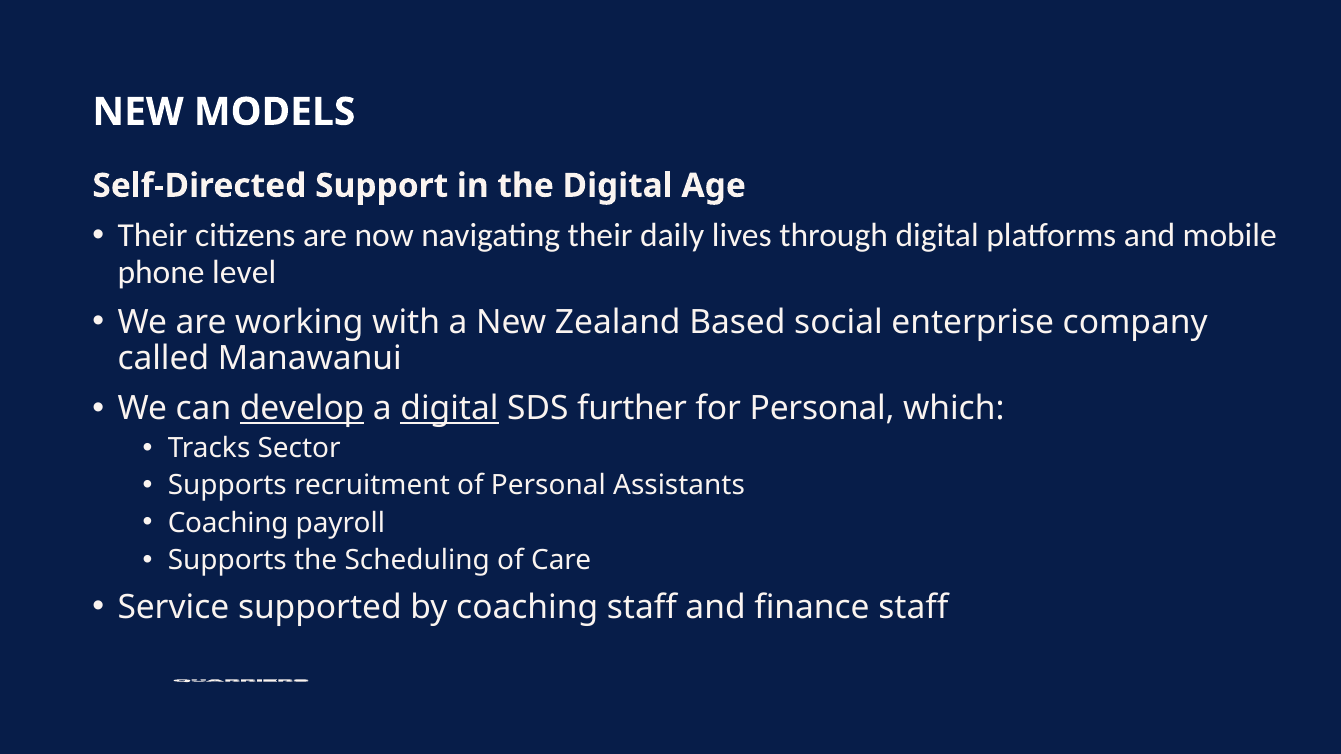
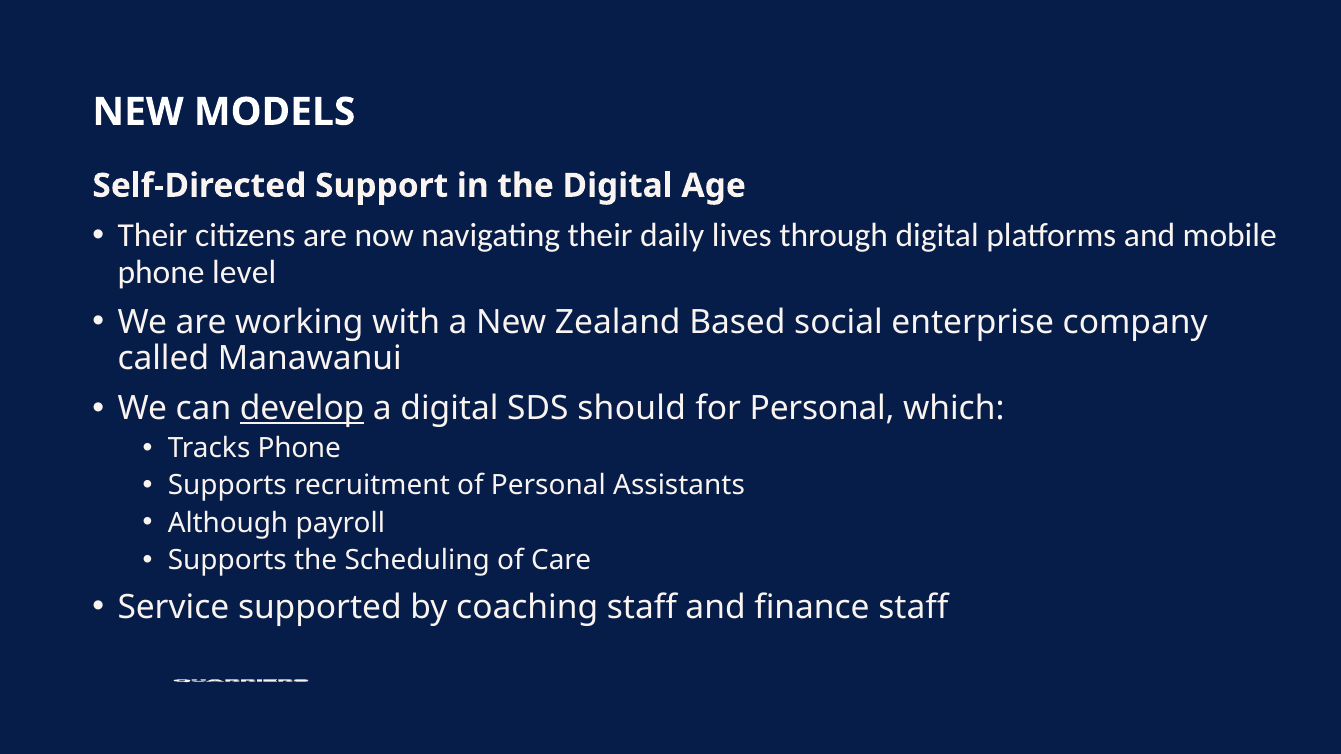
digital underline: present -> none (449, 409)
further: further -> should (632, 409)
Tracks Sector: Sector -> Phone (299, 449)
Coaching: Coaching -> Although (228, 523)
